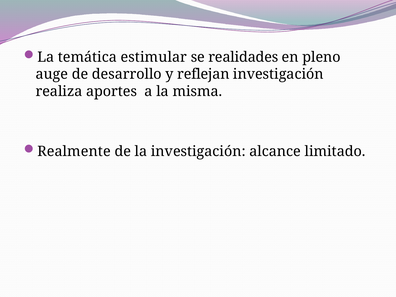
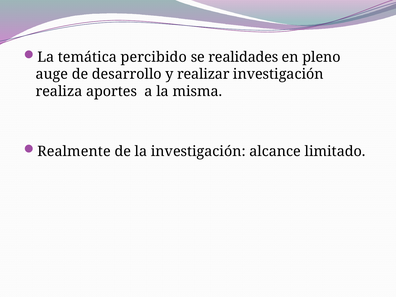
estimular: estimular -> percibido (154, 57)
reflejan: reflejan -> realizar (203, 74)
